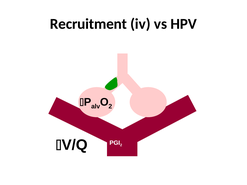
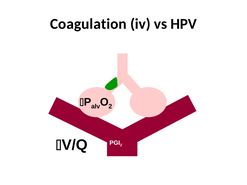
Recruitment: Recruitment -> Coagulation (88, 24)
